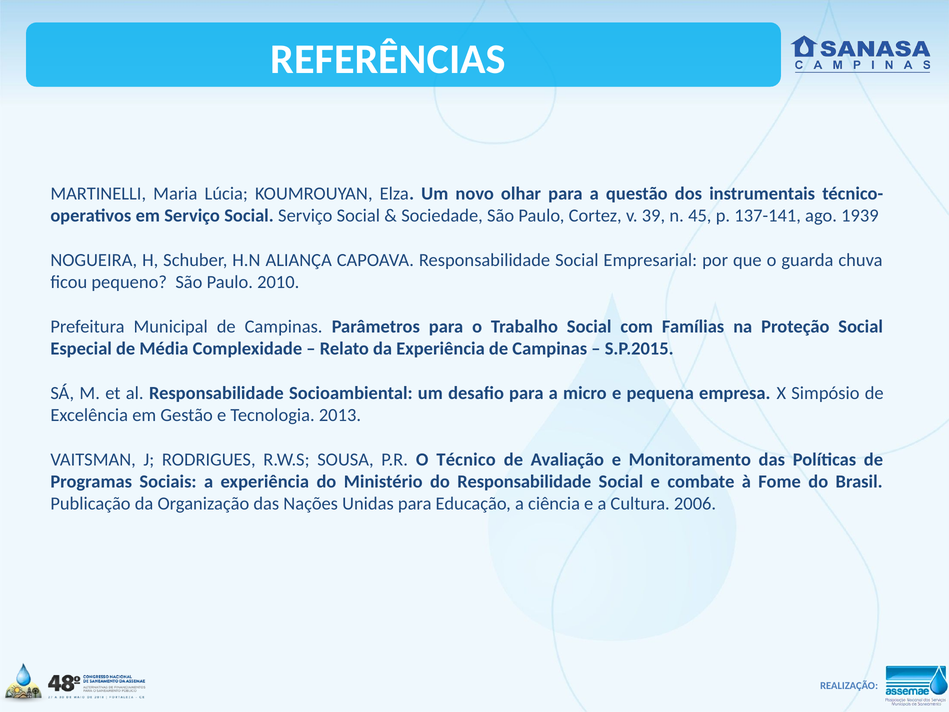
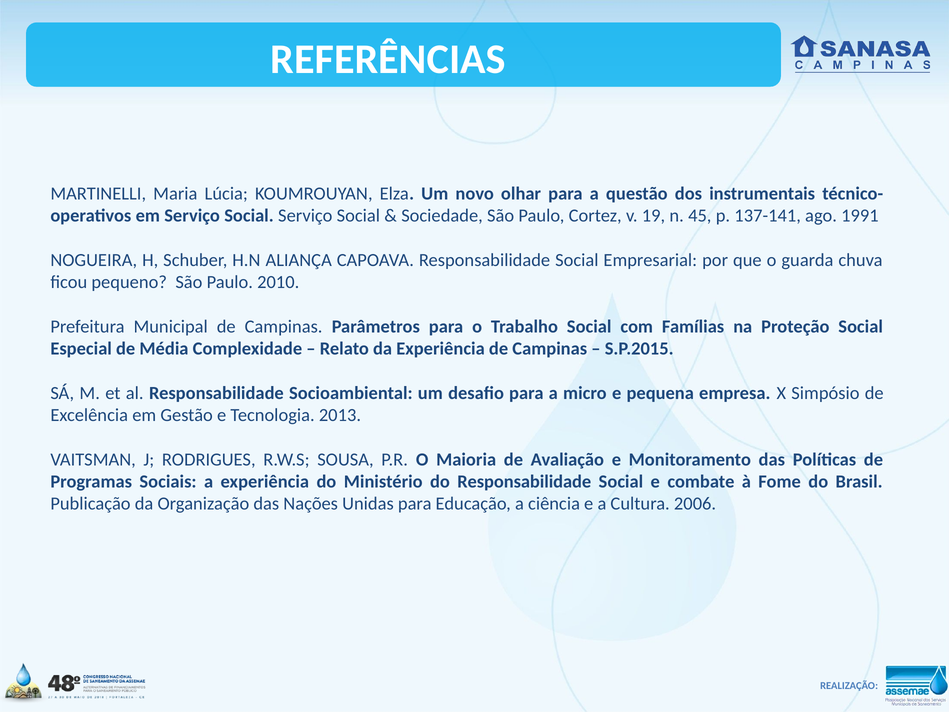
39: 39 -> 19 (653, 216)
1939: 1939 -> 1991 (860, 216)
Técnico: Técnico -> Maioria (466, 459)
